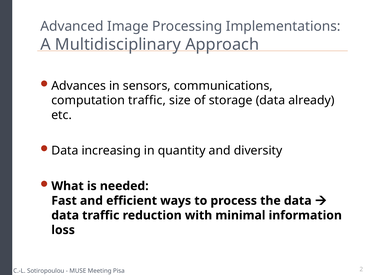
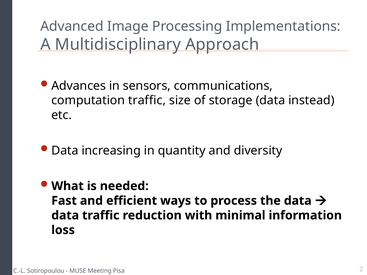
already: already -> instead (311, 101)
